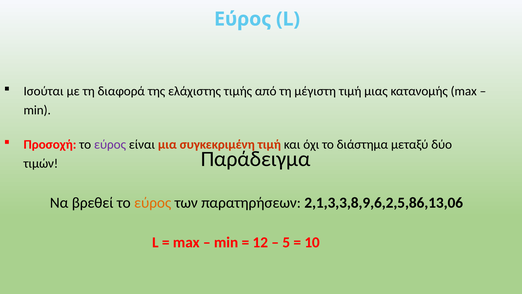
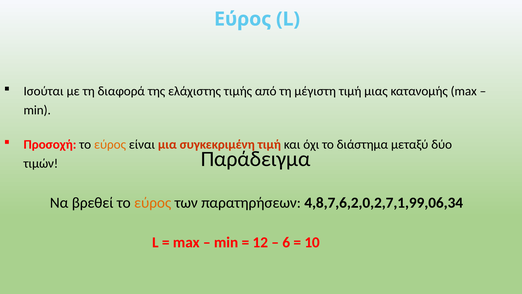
εύρος colour: purple -> orange (110, 144)
2,1,3,3,8,9,6,2,5,86,13,06: 2,1,3,3,8,9,6,2,5,86,13,06 -> 4,8,7,6,2,0,2,7,1,99,06,34 (384, 203)
5: 5 -> 6 (286, 242)
